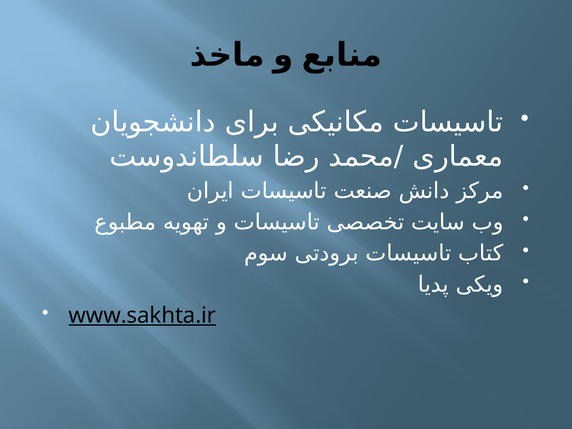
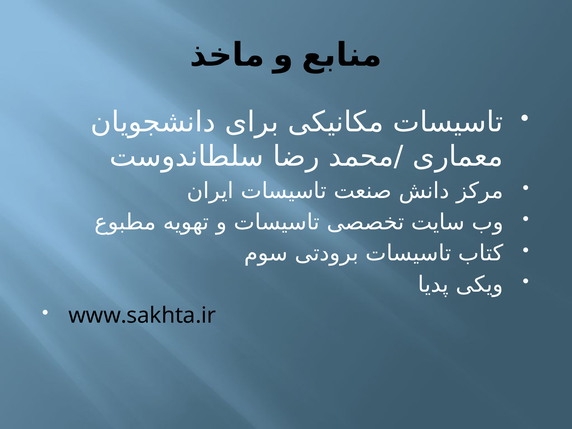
www.sakhta.ir underline: present -> none (142, 316)
